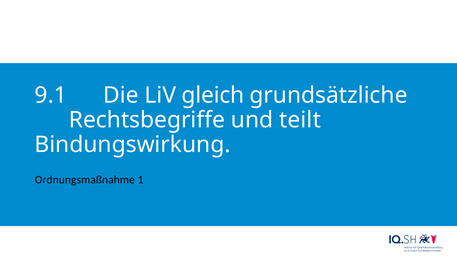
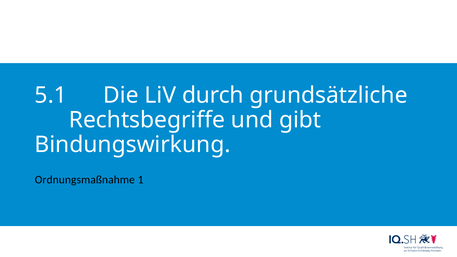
9.1: 9.1 -> 5.1 (51, 95)
gleich: gleich -> durch (213, 95)
teilt: teilt -> gibt (300, 120)
